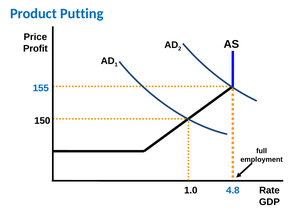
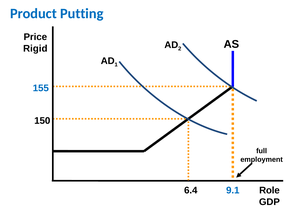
Profit: Profit -> Rigid (35, 49)
1.0: 1.0 -> 6.4 (191, 190)
4.8: 4.8 -> 9.1 (233, 190)
Rate: Rate -> Role (269, 190)
